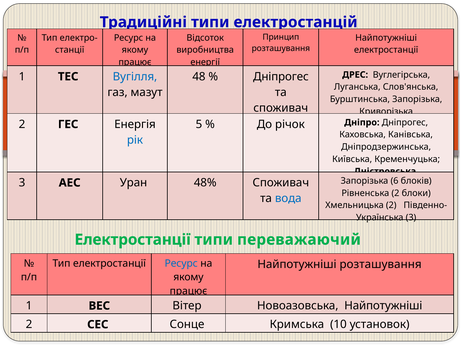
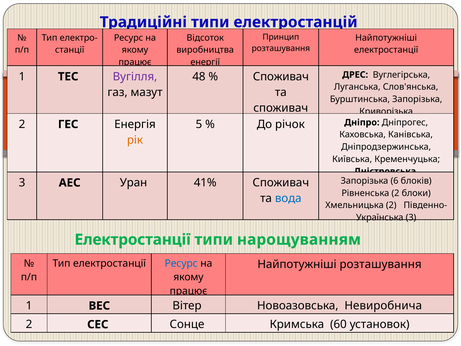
Вугілля colour: blue -> purple (135, 77)
Дніпрогес: Дніпрогес -> Споживач (281, 77)
рік colour: blue -> orange (135, 140)
48%: 48% -> 41% (205, 183)
переважаючий: переважаючий -> нарощуванням (299, 239)
Новоазовська Найпотужніші: Найпотужніші -> Невиробнича (383, 306)
10: 10 -> 60 (338, 324)
